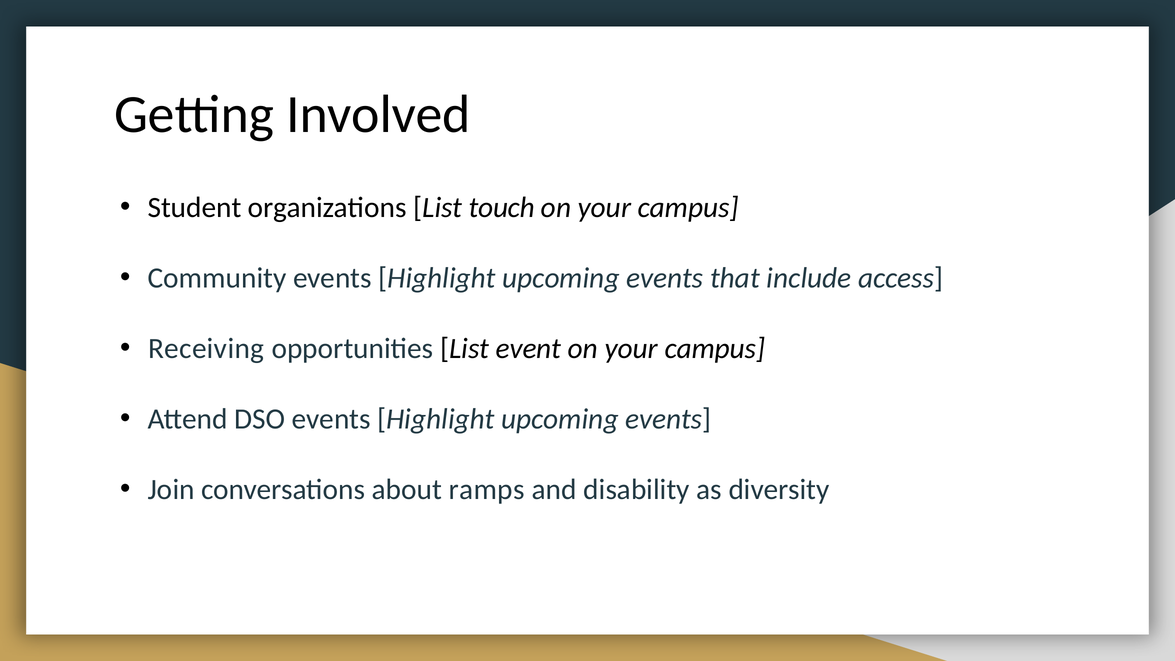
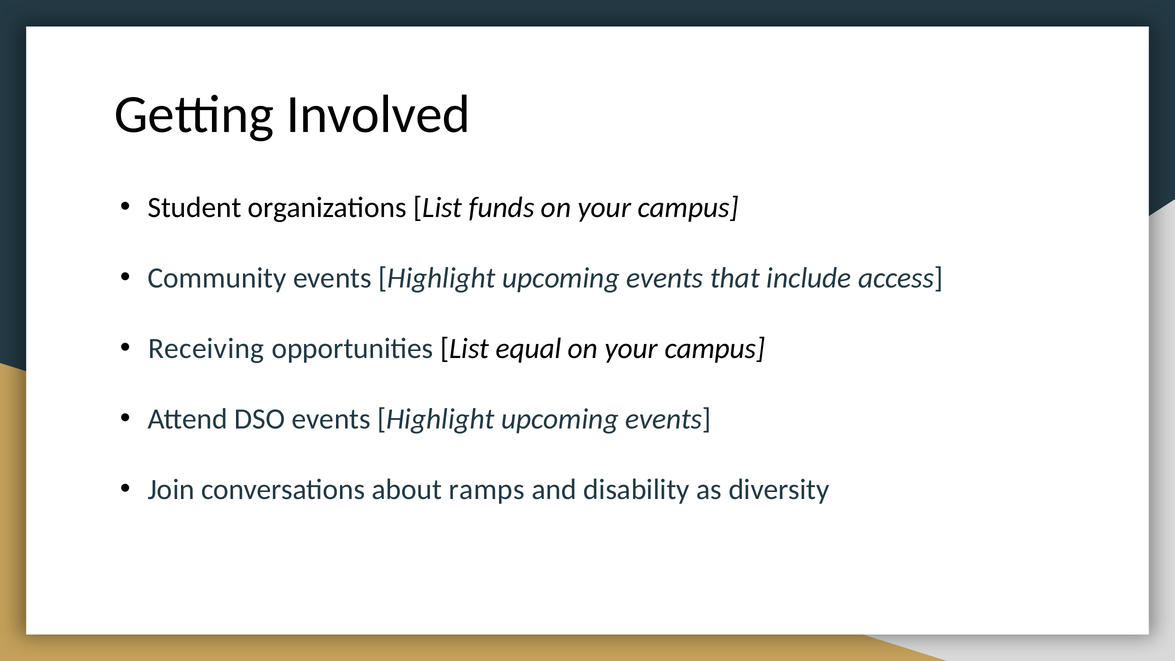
touch: touch -> funds (502, 208)
event: event -> equal (528, 349)
